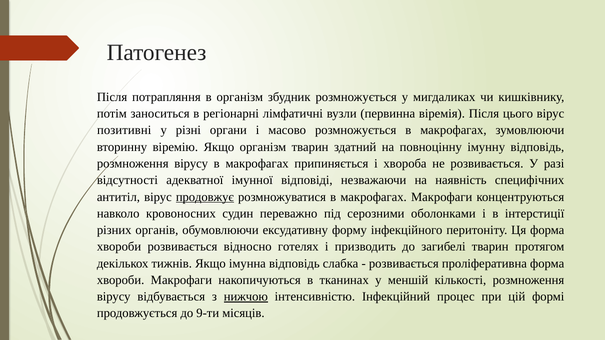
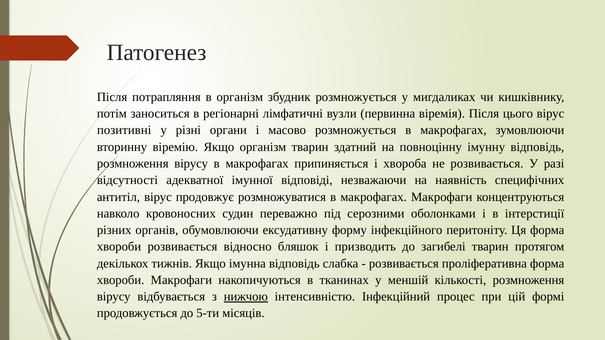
продовжує underline: present -> none (205, 197)
готелях: готелях -> бляшок (298, 247)
9-ти: 9-ти -> 5-ти (208, 314)
